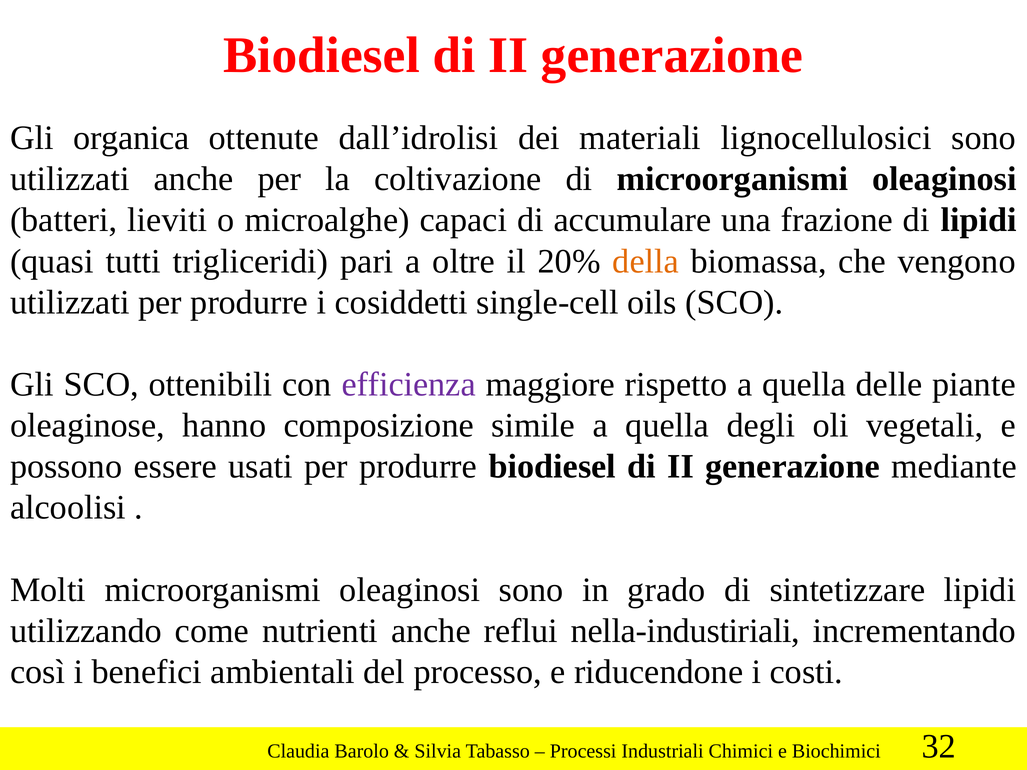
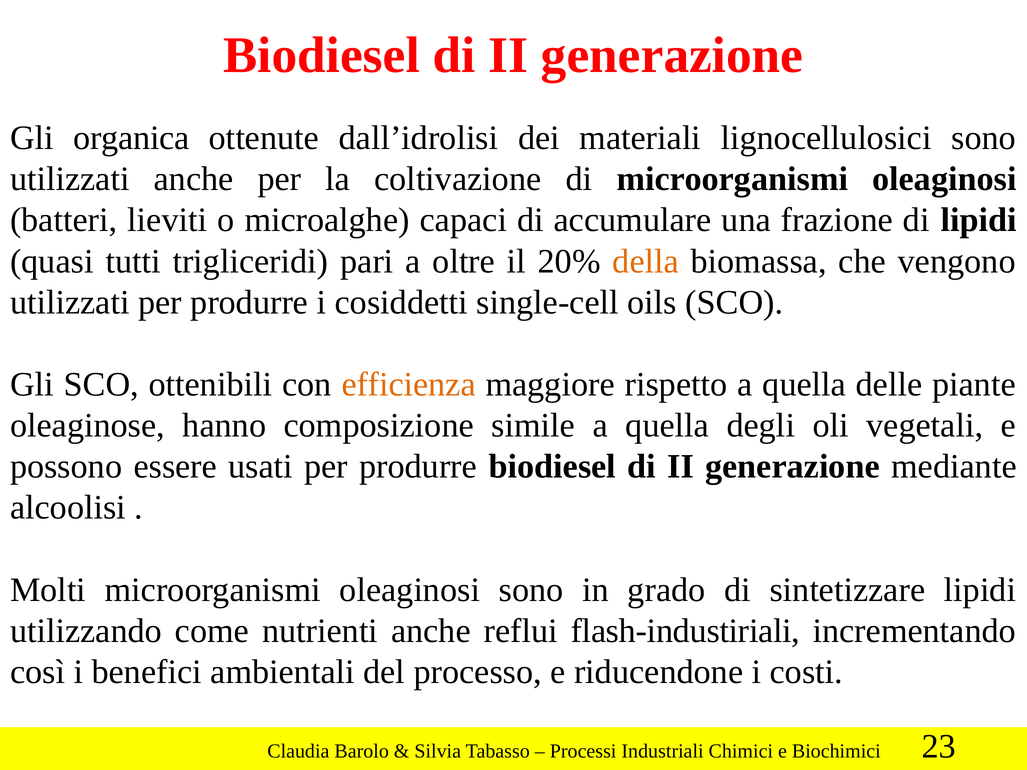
efficienza colour: purple -> orange (409, 385)
nella-industiriali: nella-industiriali -> flash-industiriali (685, 631)
32: 32 -> 23 (939, 747)
